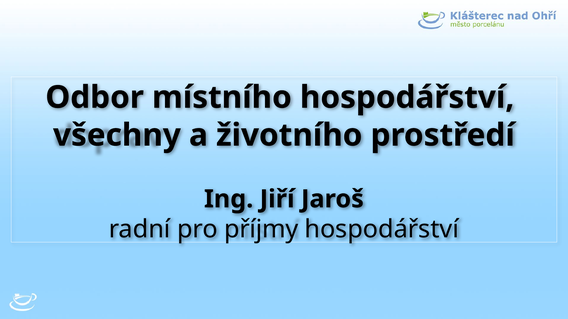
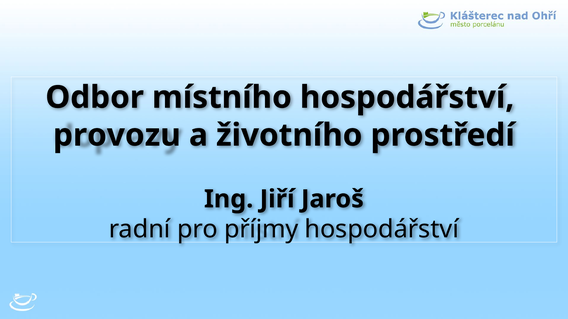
všechny: všechny -> provozu (117, 135)
